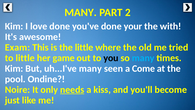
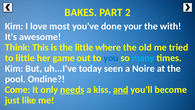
MANY: MANY -> BAKES (81, 12)
love done: done -> most (60, 26)
Exam: Exam -> Think (17, 47)
you colour: black -> blue (111, 58)
uh...I've many: many -> today (90, 68)
Come: Come -> Noire (143, 68)
Noire: Noire -> Come (18, 89)
and underline: none -> present (121, 89)
